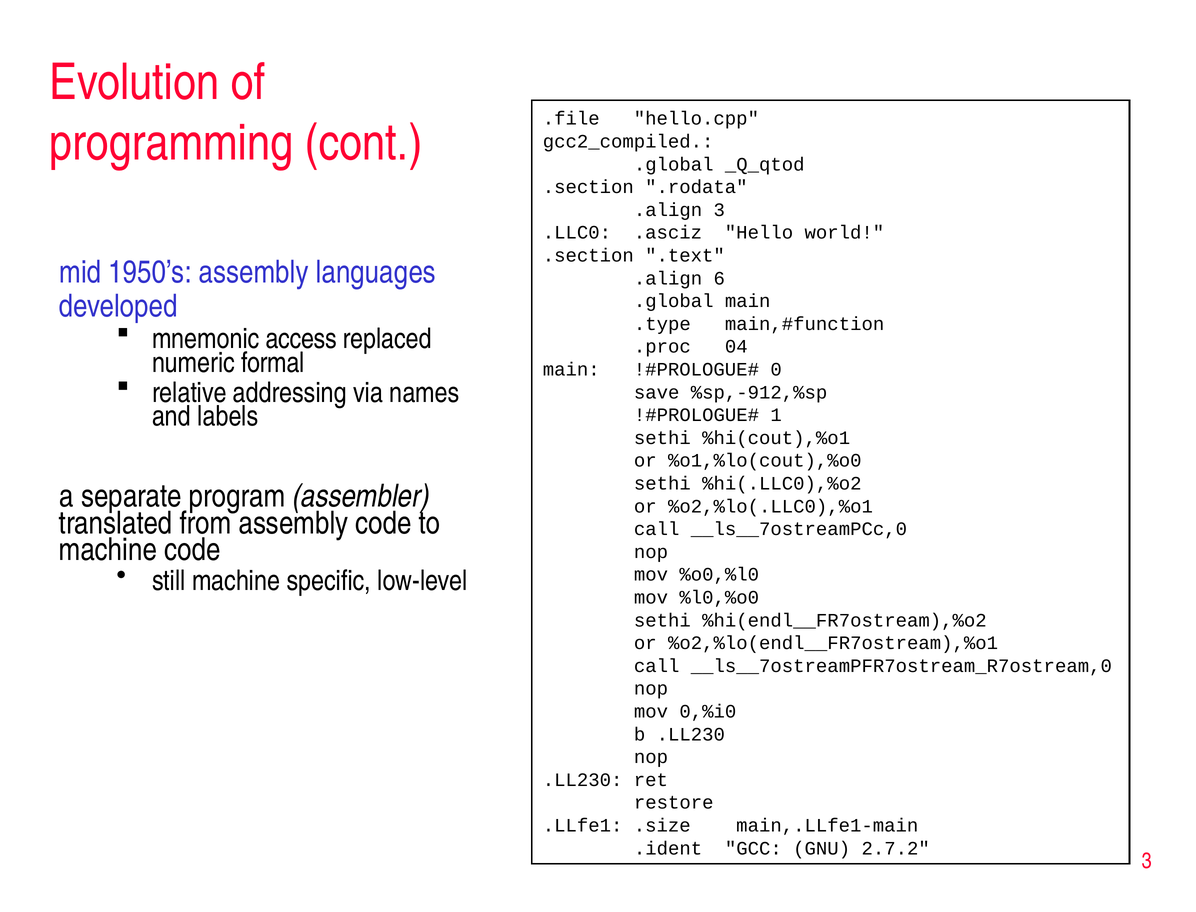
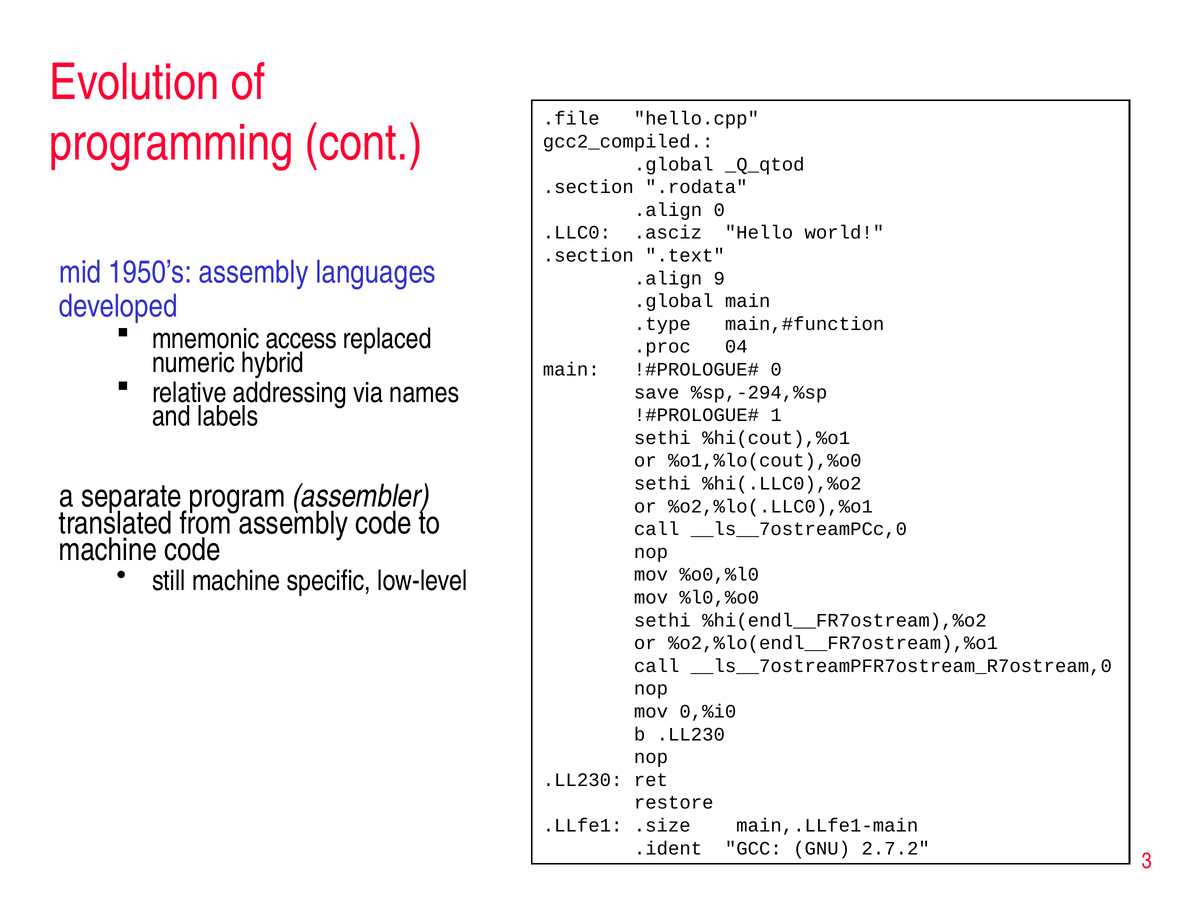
.align 3: 3 -> 0 (719, 210)
6: 6 -> 9 (719, 278)
formal: formal -> hybrid (273, 363)
%sp,-912,%sp: %sp,-912,%sp -> %sp,-294,%sp (759, 392)
